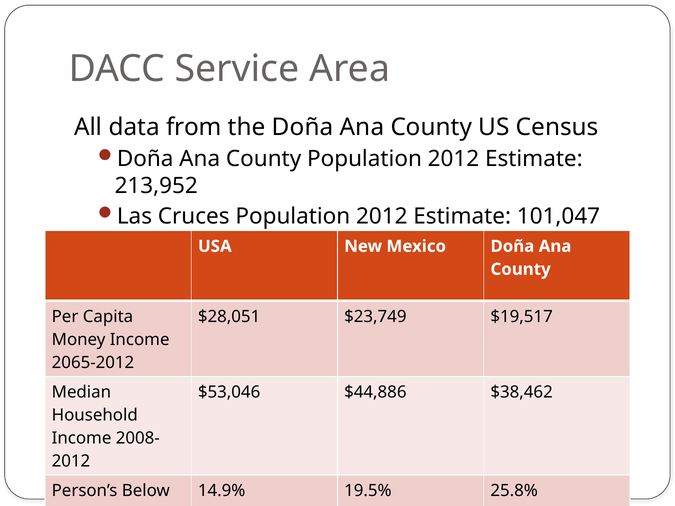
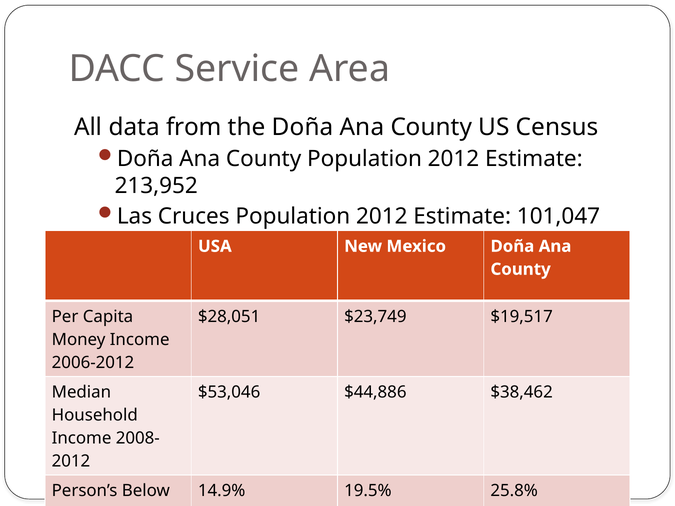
2065-2012: 2065-2012 -> 2006-2012 (93, 363)
